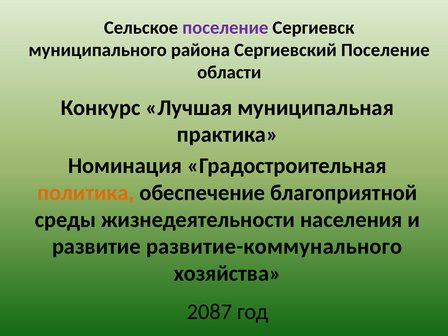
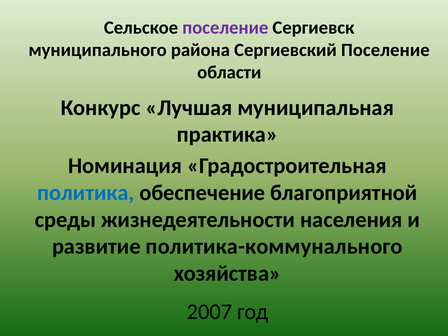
политика colour: orange -> blue (86, 193)
развитие-коммунального: развитие-коммунального -> политика-коммунального (274, 247)
2087: 2087 -> 2007 (209, 312)
